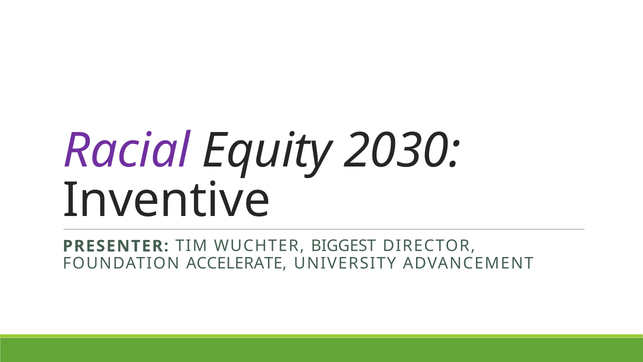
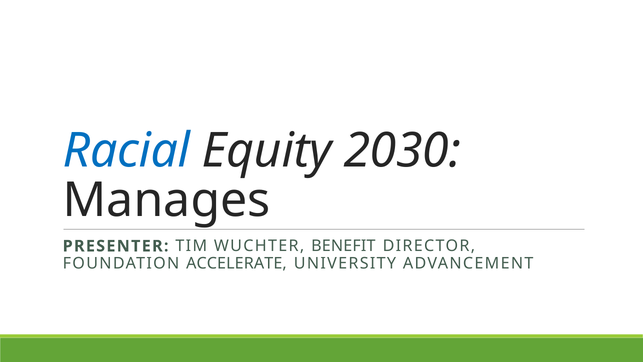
Racial colour: purple -> blue (127, 151)
Inventive: Inventive -> Manages (167, 200)
BIGGEST: BIGGEST -> BENEFIT (343, 246)
